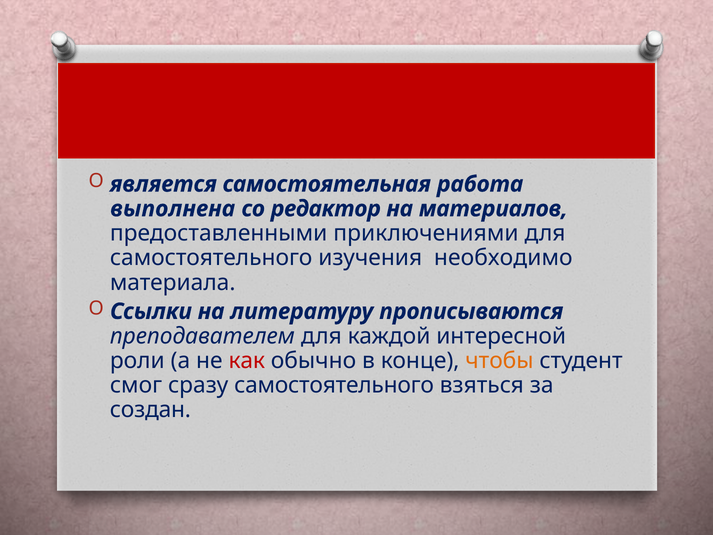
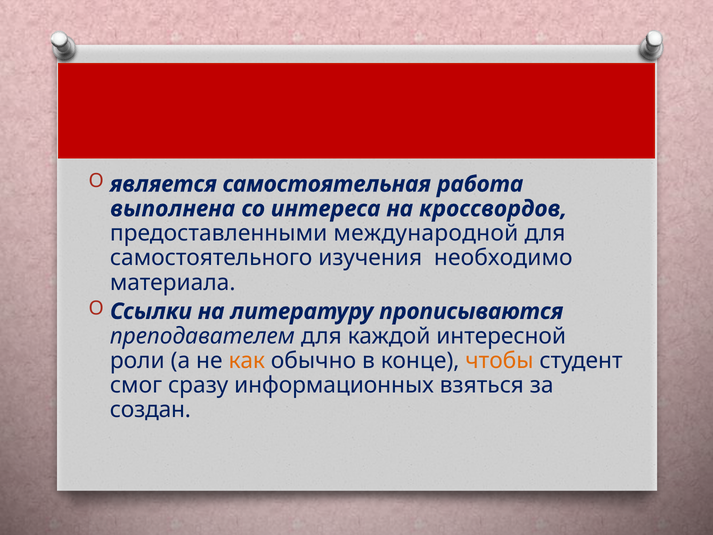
редактор: редактор -> интереса (326, 209)
материалов: материалов -> кроссвордов (493, 209)
приключениями: приключениями -> международной (426, 233)
как colour: red -> orange (247, 360)
сразу самостоятельного: самостоятельного -> информационных (334, 385)
